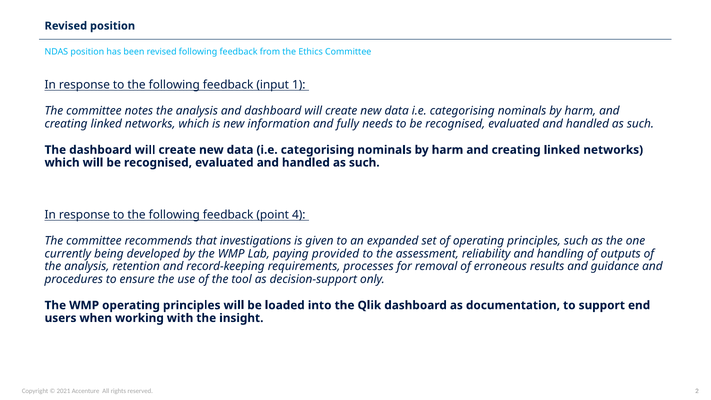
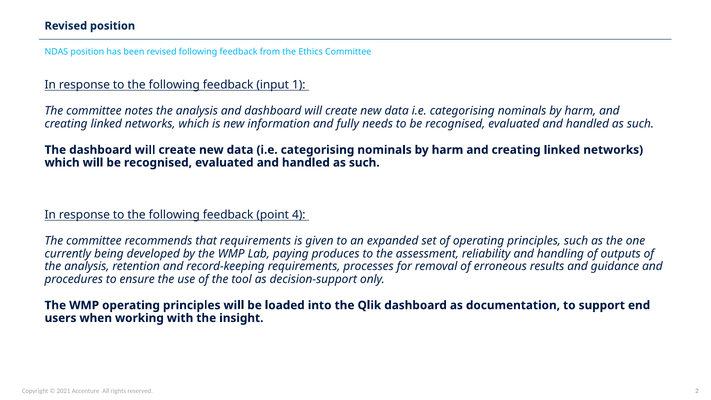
that investigations: investigations -> requirements (255, 241)
provided: provided -> produces (336, 254)
